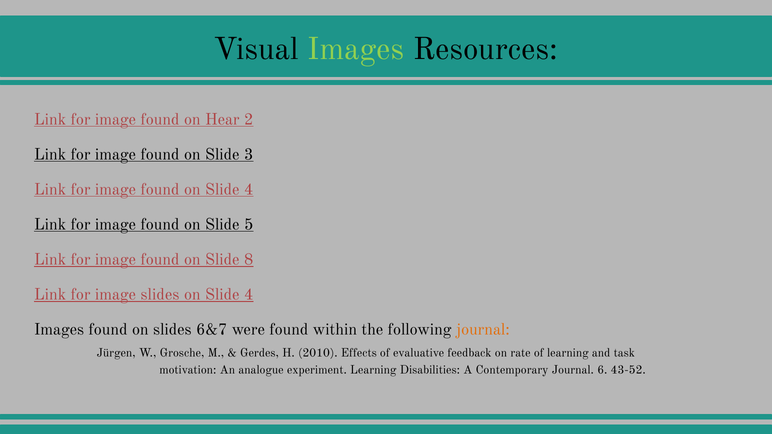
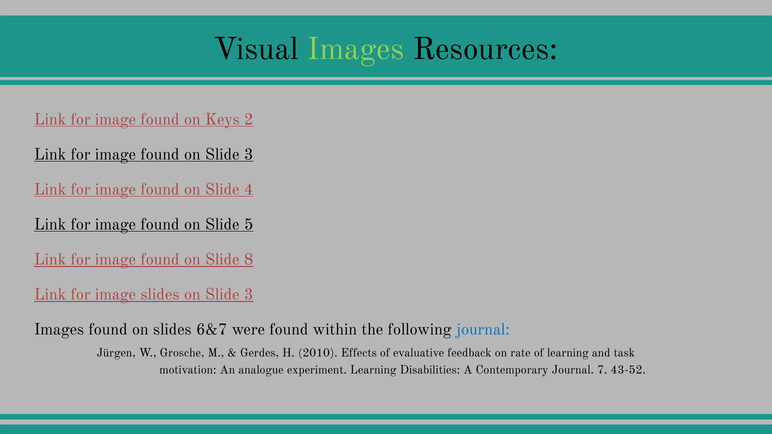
Hear: Hear -> Keys (222, 119)
4: 4 -> 3 (249, 295)
journal colour: orange -> blue (483, 330)
6: 6 -> 7 (602, 370)
